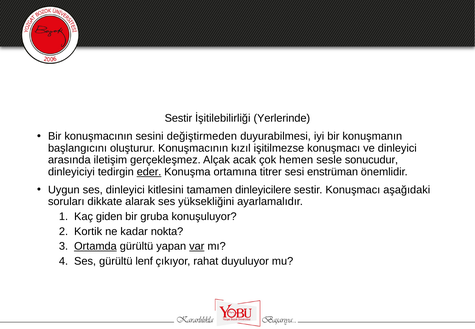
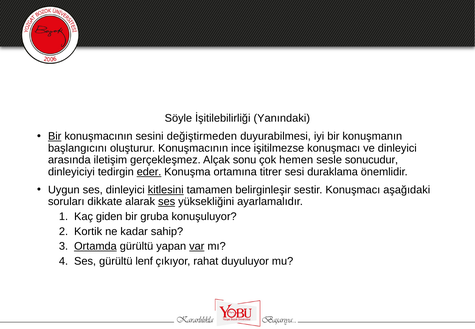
Sestir: Sestir -> Söyle (178, 118)
Yerlerinde: Yerlerinde -> Yanındaki (282, 118)
Bir underline: none -> present (55, 136)
kızıl: kızıl -> ince (241, 148)
acak: acak -> sonu (245, 160)
enstrüman: enstrüman -> duraklama (333, 172)
kitlesini underline: none -> present (166, 190)
dinleyicilere: dinleyicilere -> belirginleşir (263, 190)
ses underline: none -> present (167, 202)
nokta: nokta -> sahip (167, 231)
